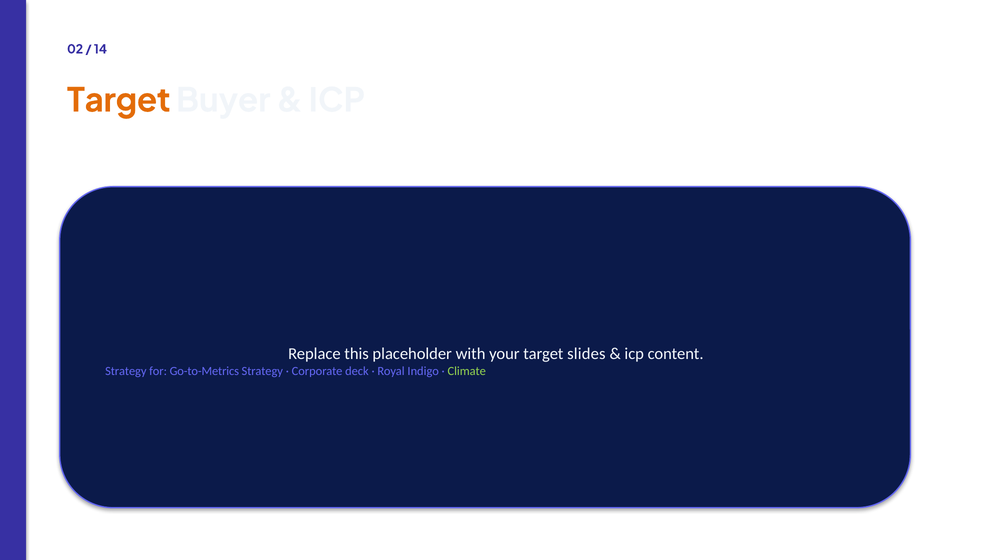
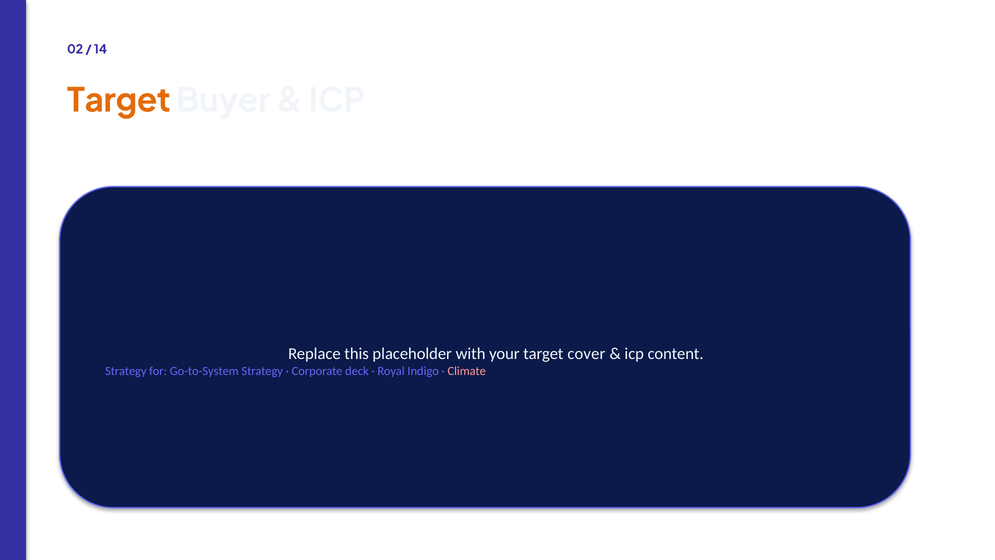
slides: slides -> cover (586, 354)
Go-to-Metrics: Go-to-Metrics -> Go-to-System (204, 371)
Climate colour: light green -> pink (467, 371)
